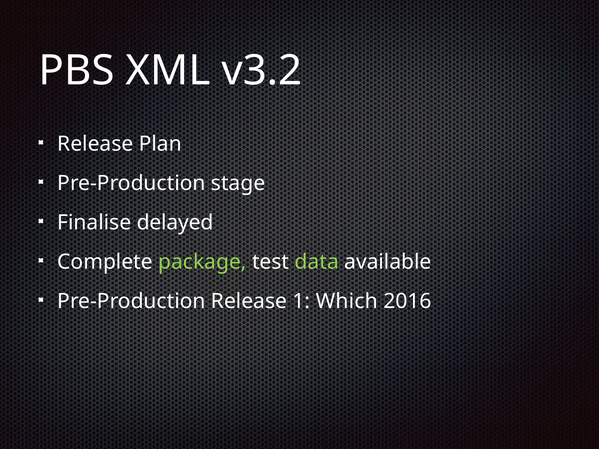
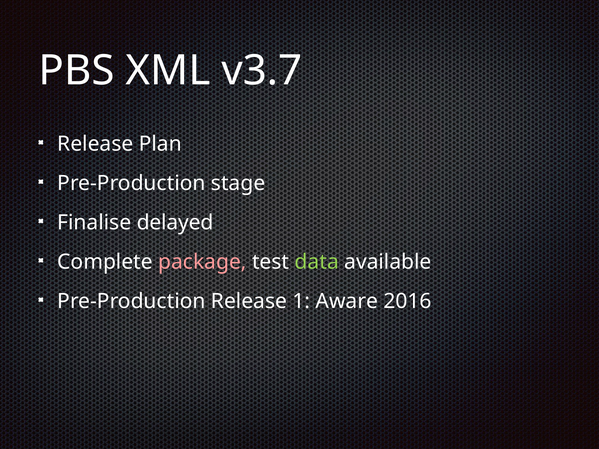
v3.2: v3.2 -> v3.7 (262, 71)
package colour: light green -> pink (202, 262)
Which: Which -> Aware (347, 301)
